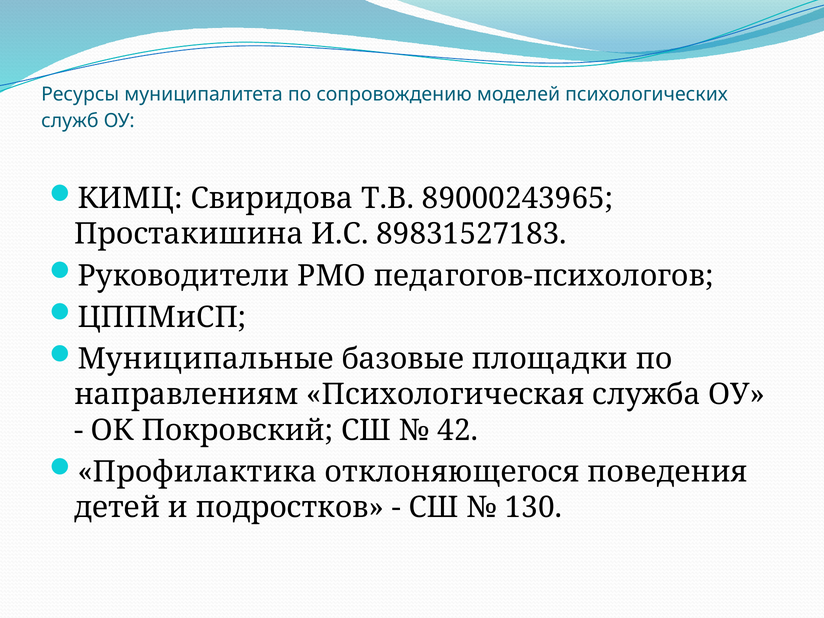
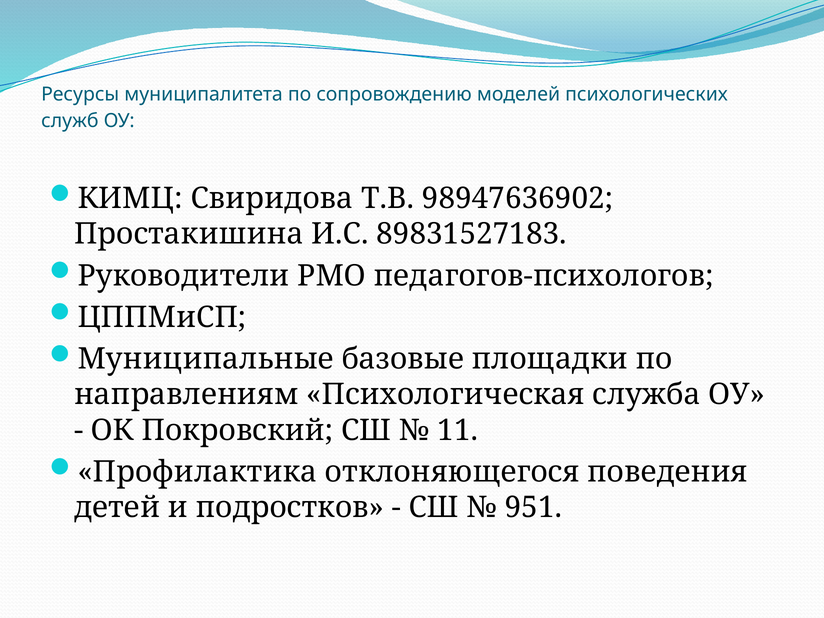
89000243965: 89000243965 -> 98947636902 (518, 198)
42: 42 -> 11 (458, 430)
130: 130 -> 951 (534, 508)
